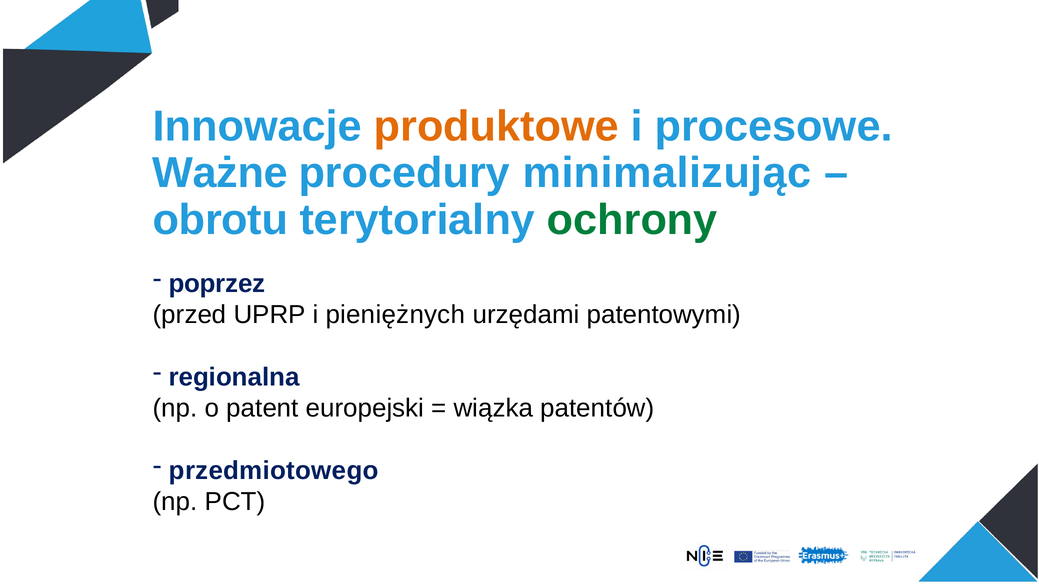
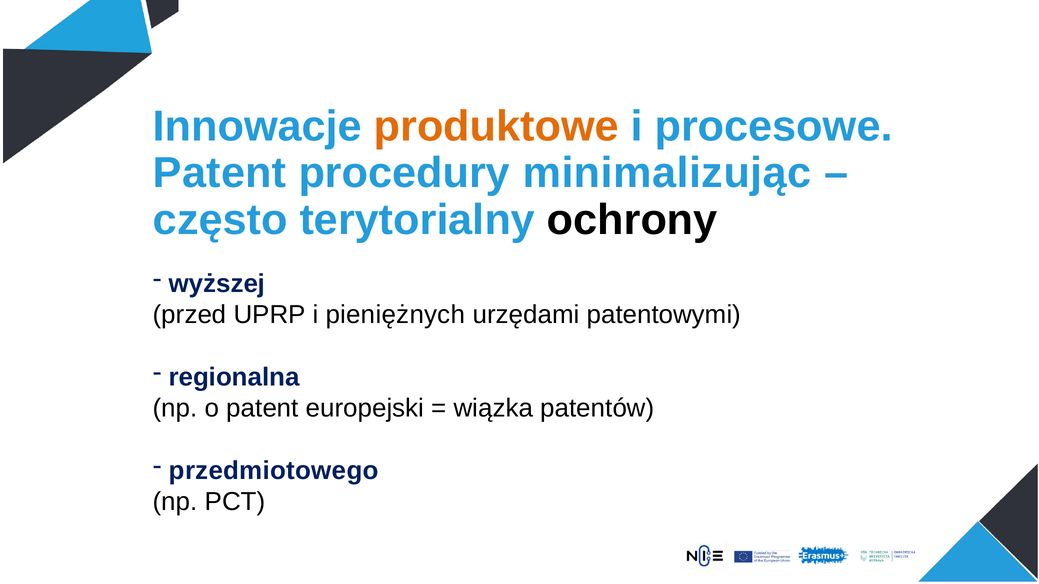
Ważne: Ważne -> Patent (220, 173)
obrotu: obrotu -> często (220, 220)
ochrony colour: green -> black (632, 220)
poprzez: poprzez -> wyższej (217, 284)
